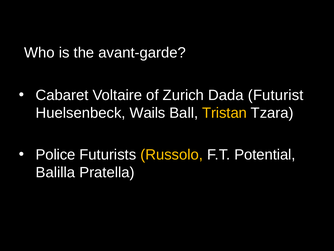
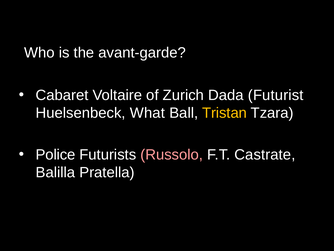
Wails: Wails -> What (147, 113)
Russolo colour: yellow -> pink (172, 154)
Potential: Potential -> Castrate (265, 154)
